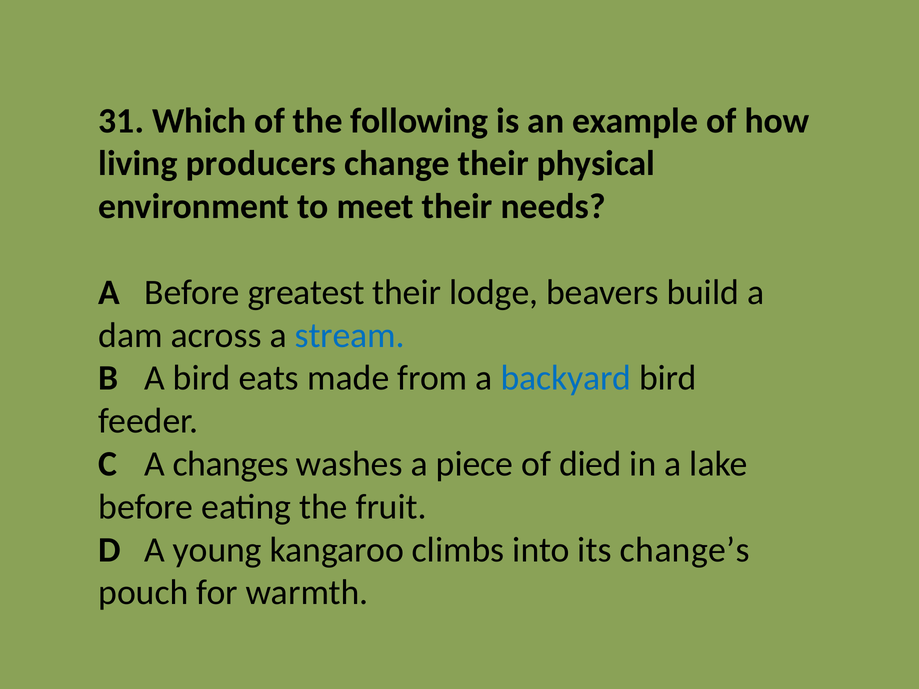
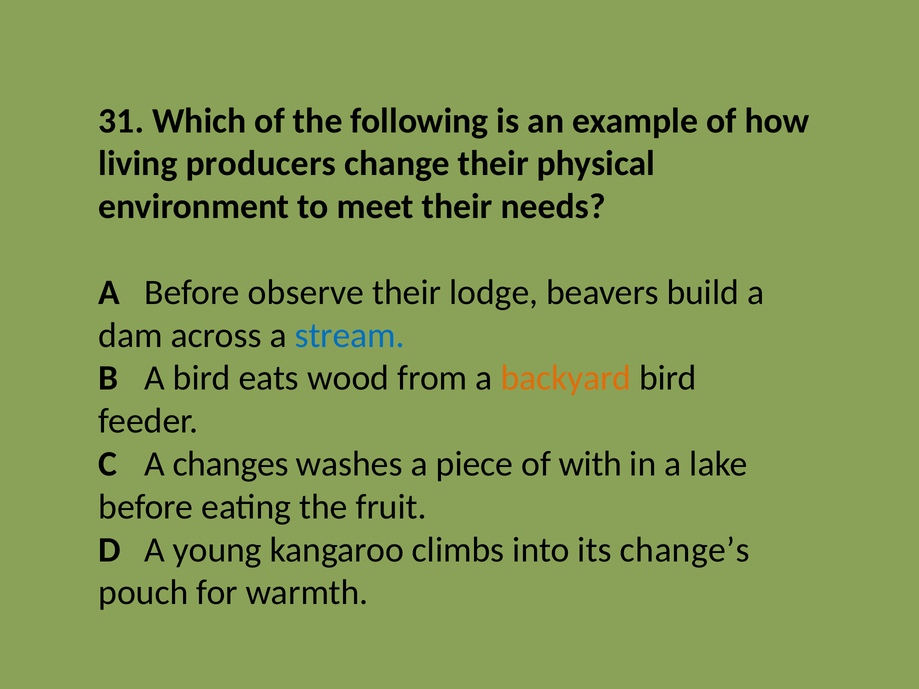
greatest: greatest -> observe (306, 292)
made: made -> wood (348, 378)
backyard colour: blue -> orange (566, 378)
died: died -> with (590, 464)
